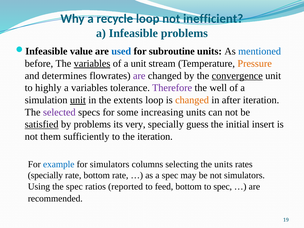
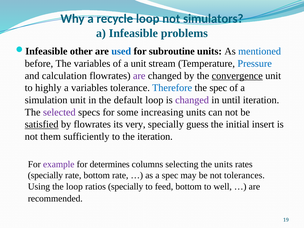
inefficient: inefficient -> simulators (213, 19)
value: value -> other (81, 51)
variables underline: present -> none (92, 64)
Pressure colour: orange -> blue (255, 64)
determines: determines -> calculation (64, 76)
Therefore colour: purple -> blue (172, 88)
the well: well -> spec (218, 88)
unit underline: present -> none (78, 100)
extents: extents -> default (128, 100)
changed colour: orange -> purple (192, 100)
after: after -> until (231, 100)
by problems: problems -> flowrates (92, 124)
example colour: blue -> purple (59, 164)
for simulators: simulators -> determines (110, 164)
not simulators: simulators -> tolerances (244, 175)
the spec: spec -> loop (74, 187)
ratios reported: reported -> specially (126, 187)
to spec: spec -> well (223, 187)
